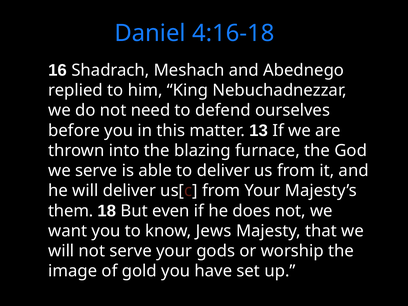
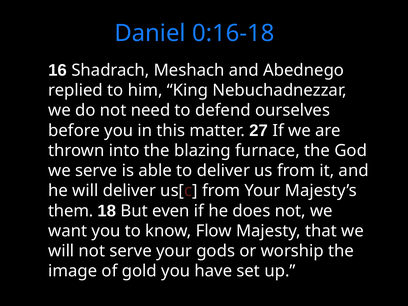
4:16-18: 4:16-18 -> 0:16-18 (233, 33)
13: 13 -> 27 (259, 130)
Jews: Jews -> Flow (214, 231)
